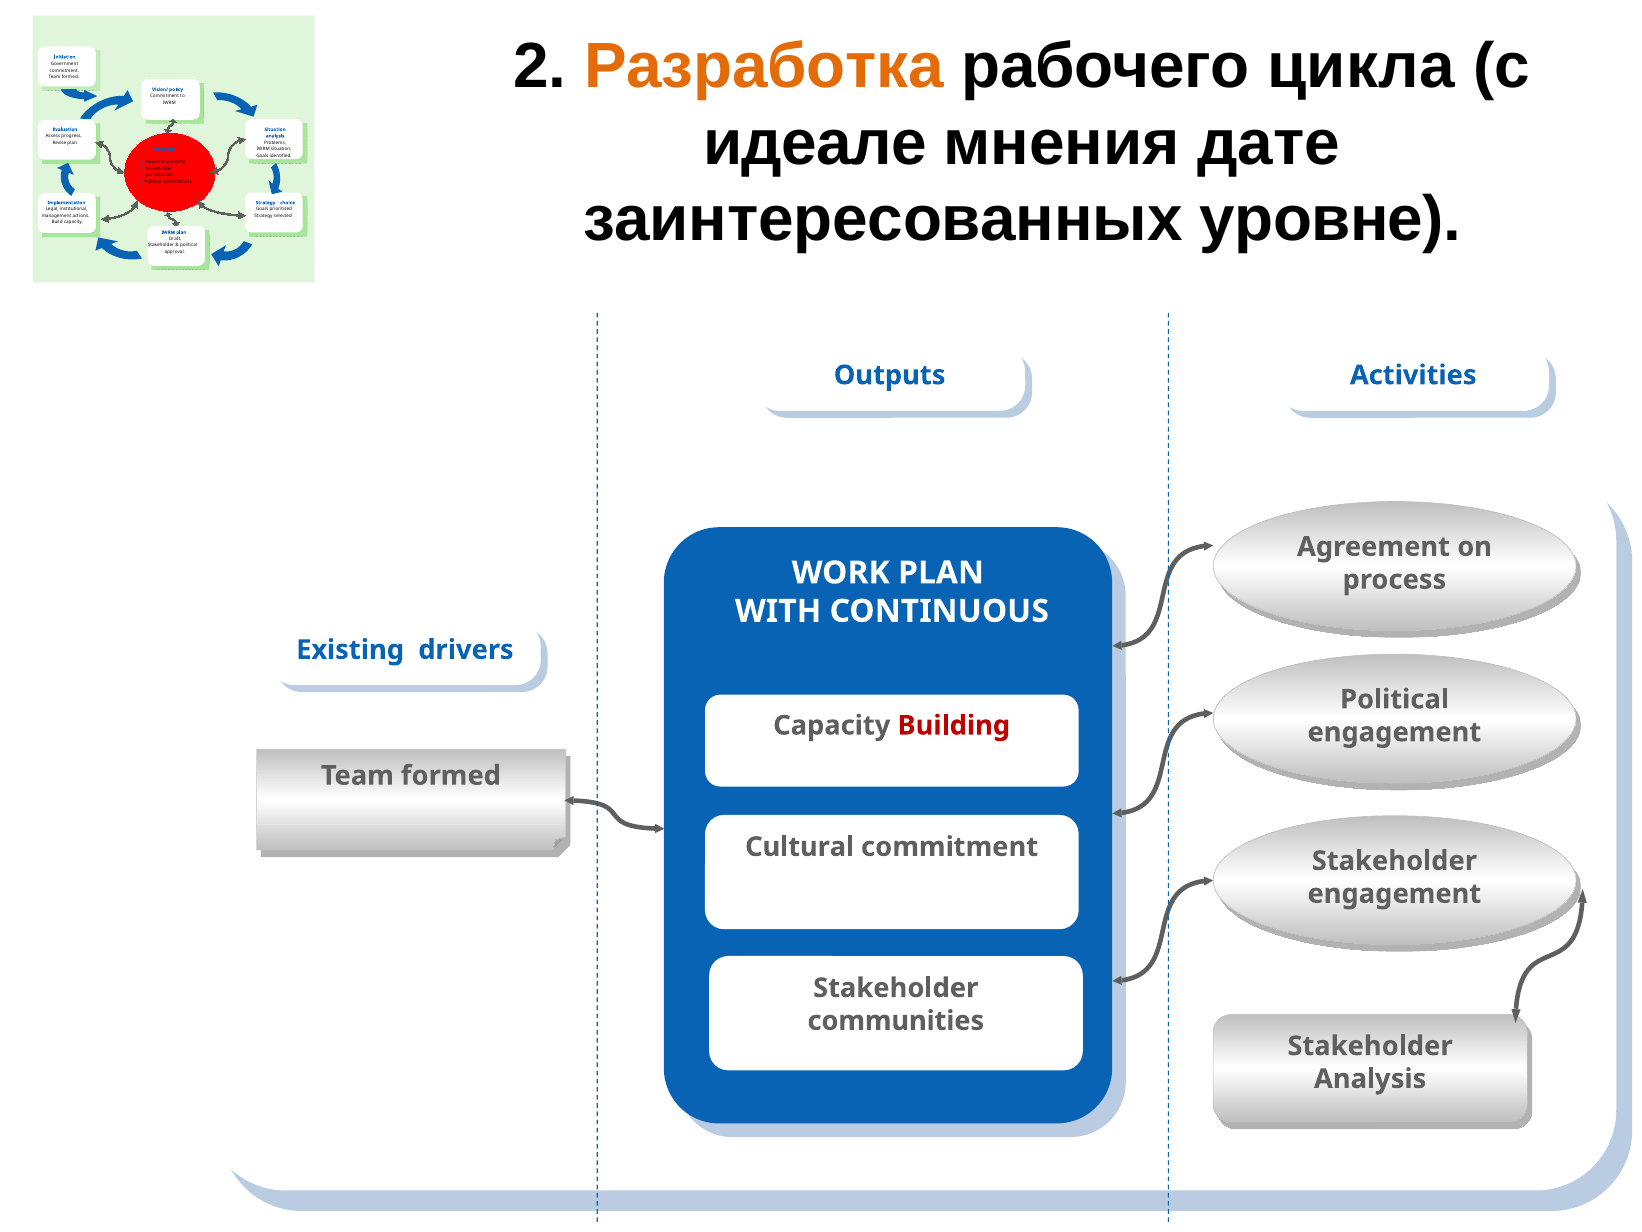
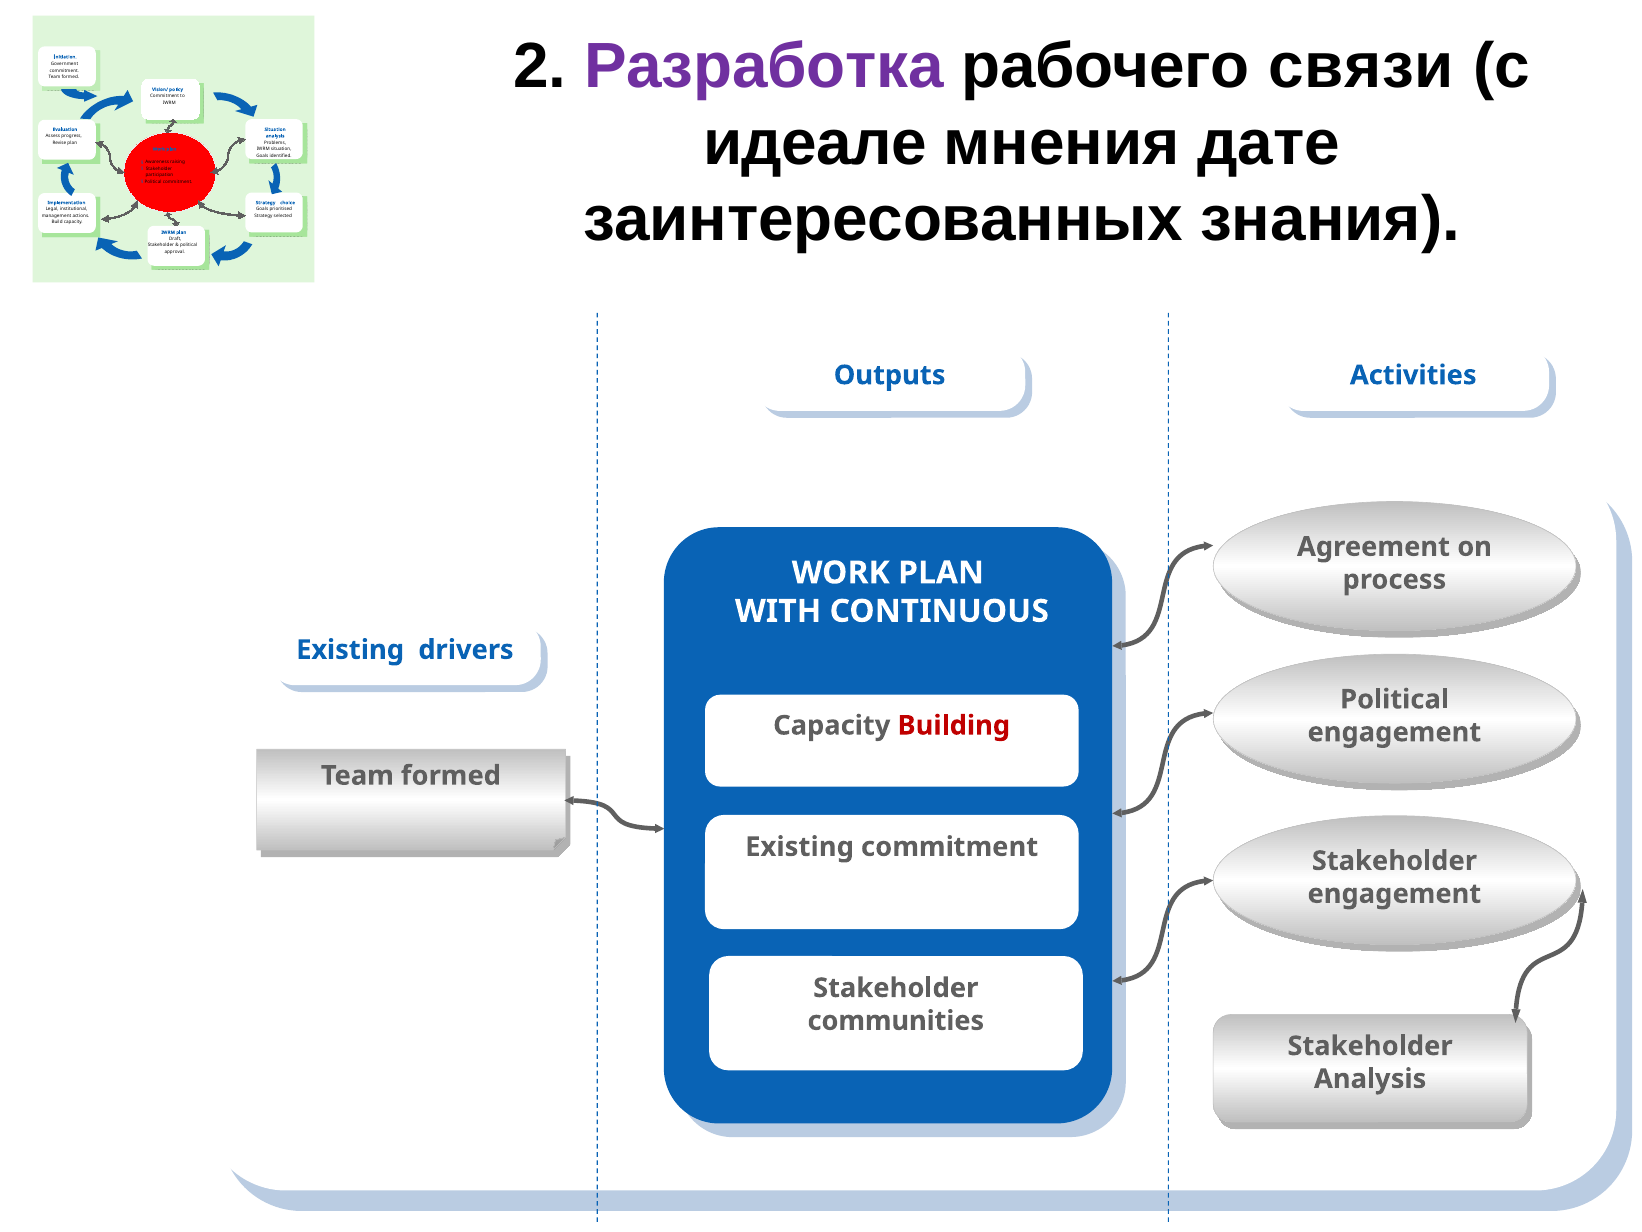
Разработка colour: orange -> purple (764, 66)
цикла: цикла -> связи (1361, 66)
уровне: уровне -> знания (1330, 220)
Cultural: Cultural -> Existing (800, 847)
